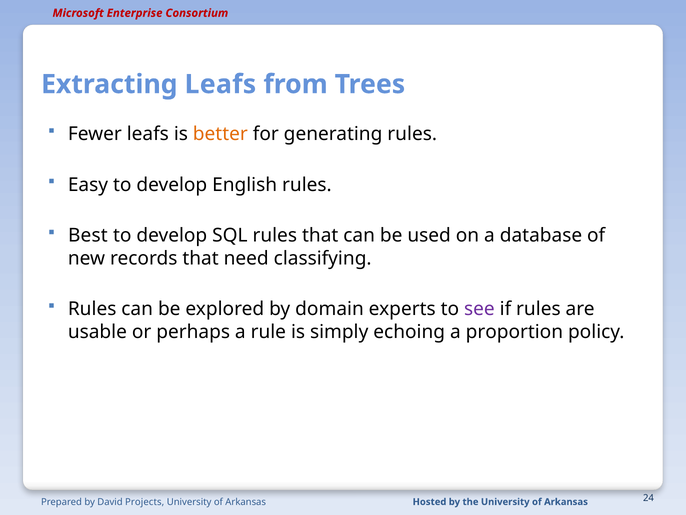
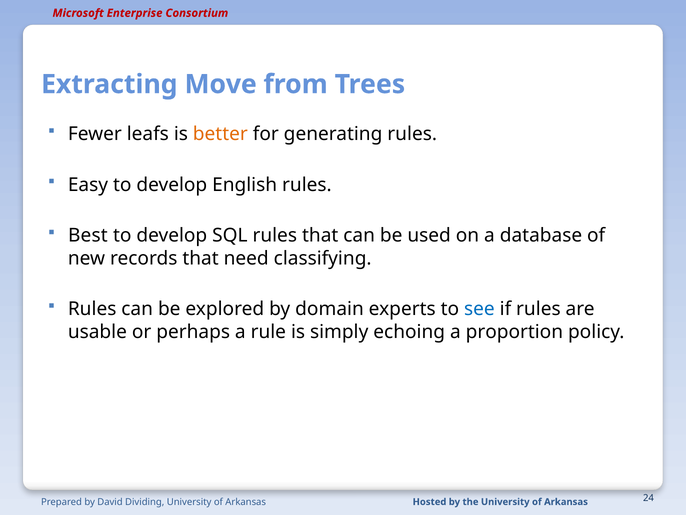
Extracting Leafs: Leafs -> Move (221, 84)
see colour: purple -> blue (479, 309)
Projects: Projects -> Dividing (145, 501)
